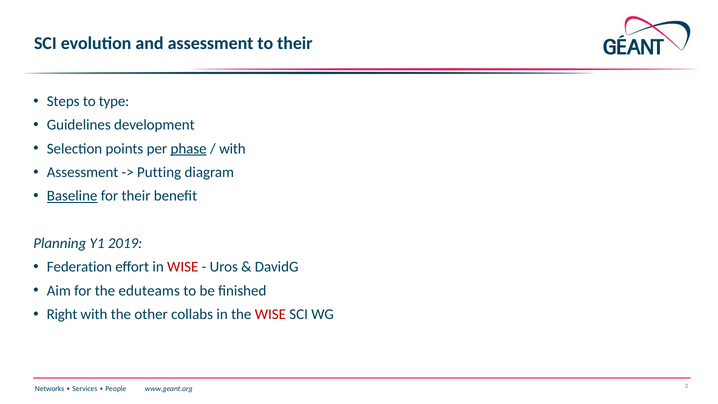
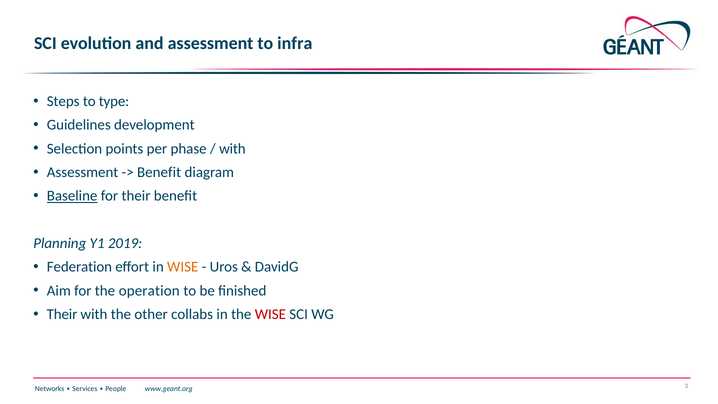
to their: their -> infra (295, 43)
phase underline: present -> none (189, 149)
Putting: Putting -> Benefit (159, 172)
WISE colour: red -> orange (183, 267)
eduteams: eduteams -> operation (149, 291)
Right: Right -> Their (62, 314)
